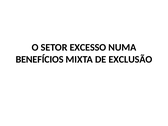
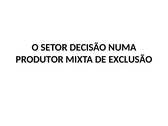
EXCESSO: EXCESSO -> DECISÃO (88, 47)
BENEFÍCIOS: BENEFÍCIOS -> PRODUTOR (40, 59)
